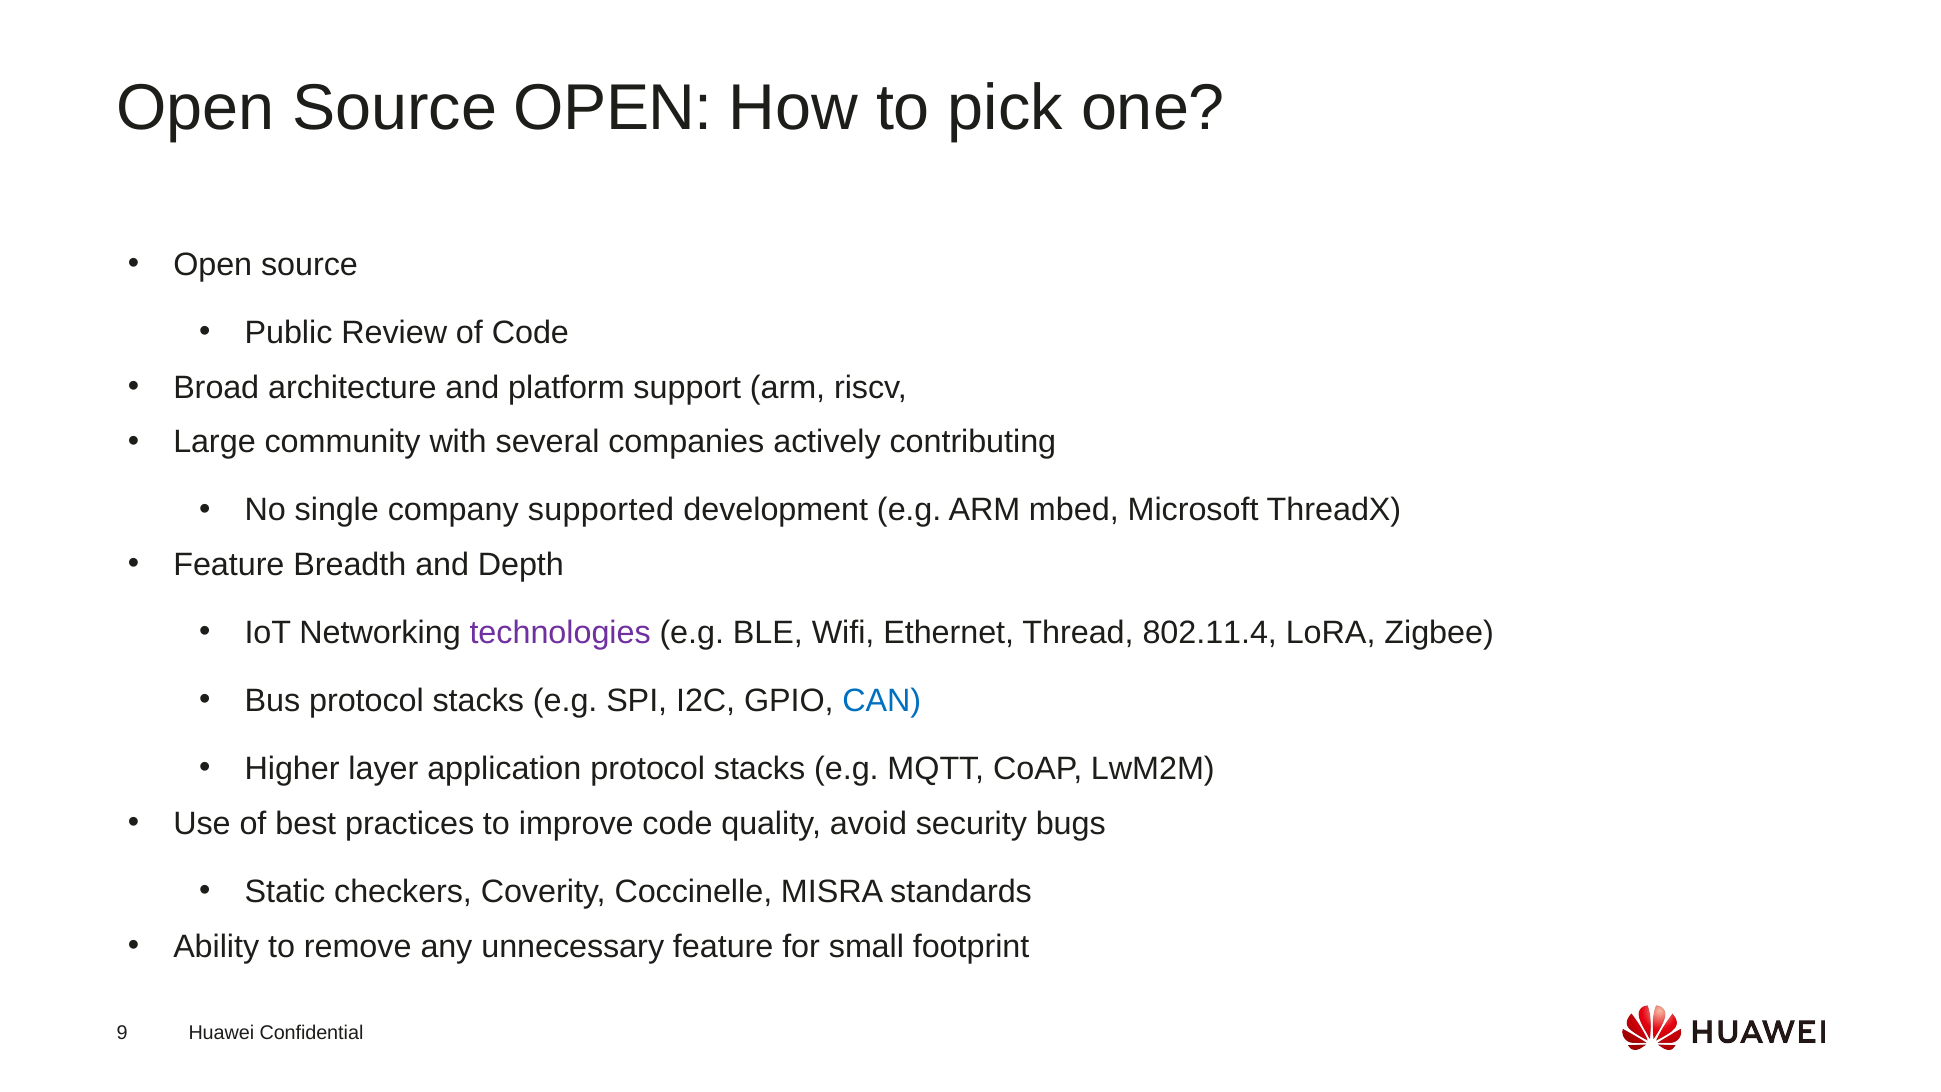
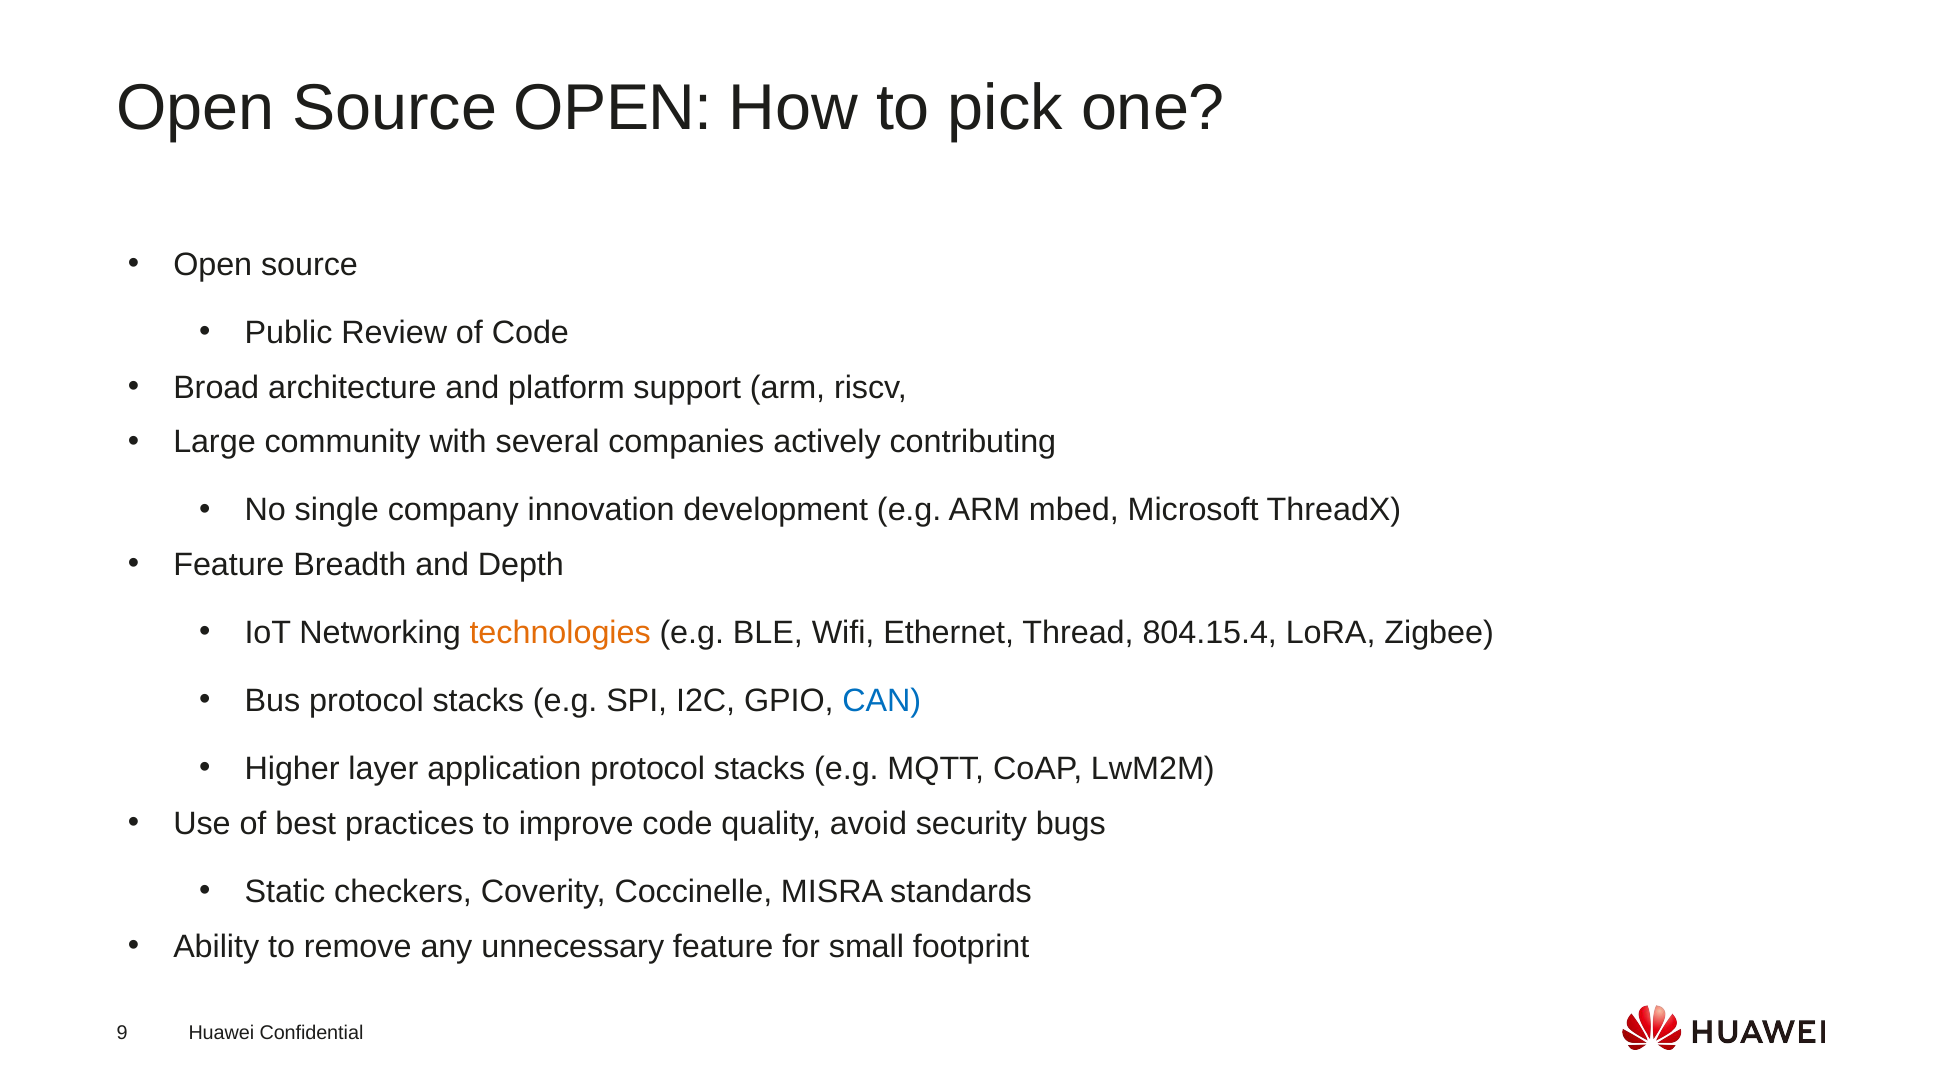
supported: supported -> innovation (601, 510)
technologies colour: purple -> orange (560, 633)
802.11.4: 802.11.4 -> 804.15.4 (1210, 633)
